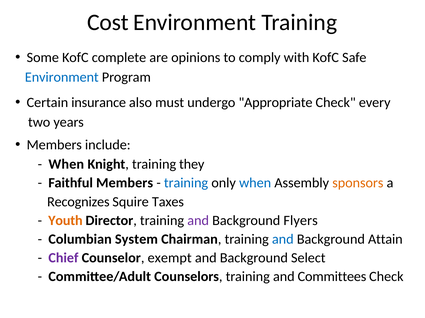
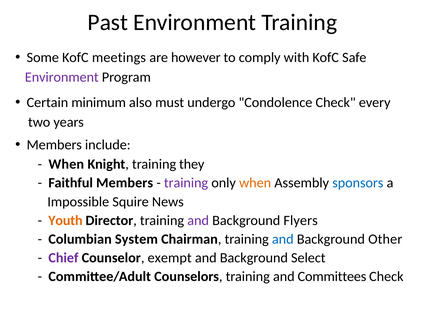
Cost: Cost -> Past (108, 22)
complete: complete -> meetings (119, 58)
opinions: opinions -> however (196, 58)
Environment colour: blue -> purple (62, 77)
insurance: insurance -> minimum (99, 103)
Appropriate: Appropriate -> Condolence (275, 103)
training colour: blue -> purple (186, 183)
when colour: blue -> orange (255, 183)
sponsors colour: orange -> blue (358, 183)
Recognizes: Recognizes -> Impossible (78, 202)
Taxes: Taxes -> News (168, 202)
Attain: Attain -> Other (385, 240)
